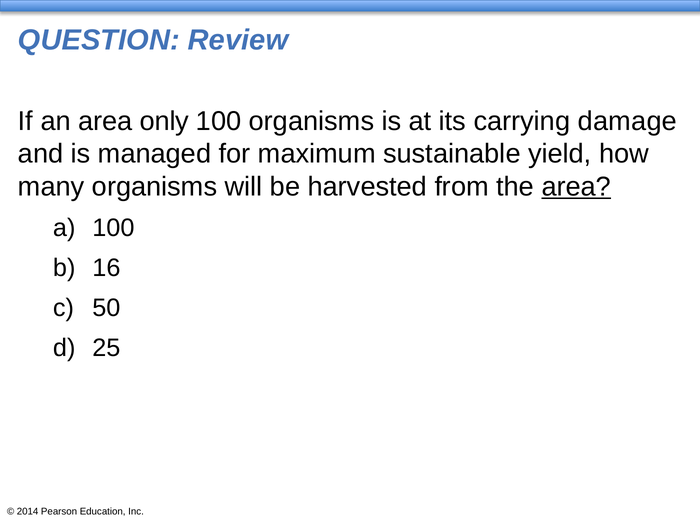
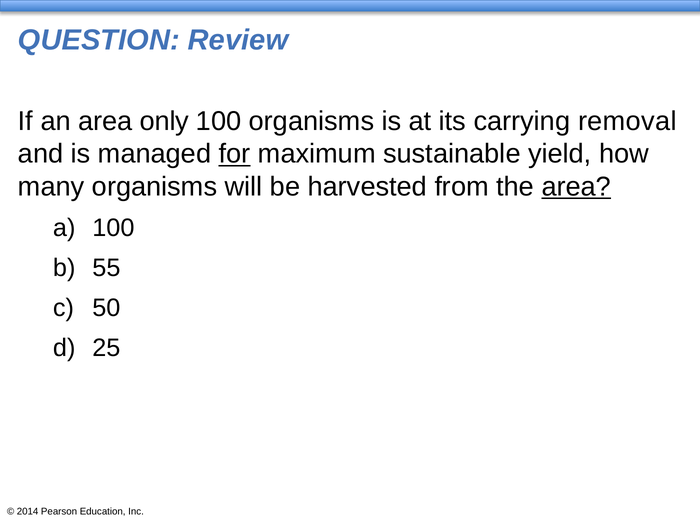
damage: damage -> removal (627, 121)
for underline: none -> present (235, 154)
16: 16 -> 55 (106, 268)
